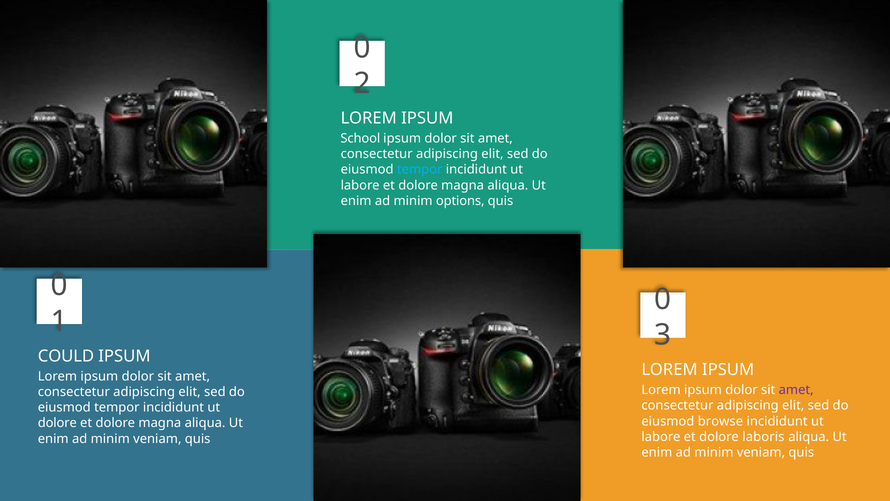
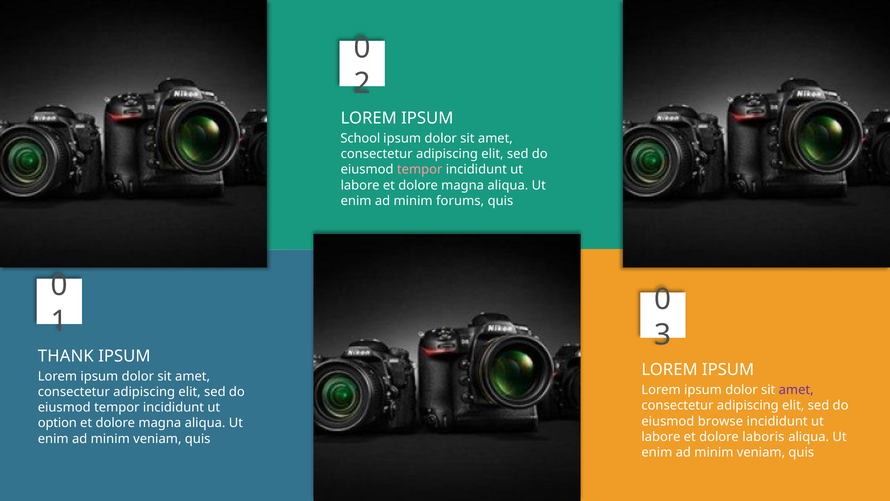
tempor colour: light blue -> pink (420, 170)
options: options -> forums (460, 201)
COULD: COULD -> THANK (66, 356)
dolore: dolore -> option (57, 423)
